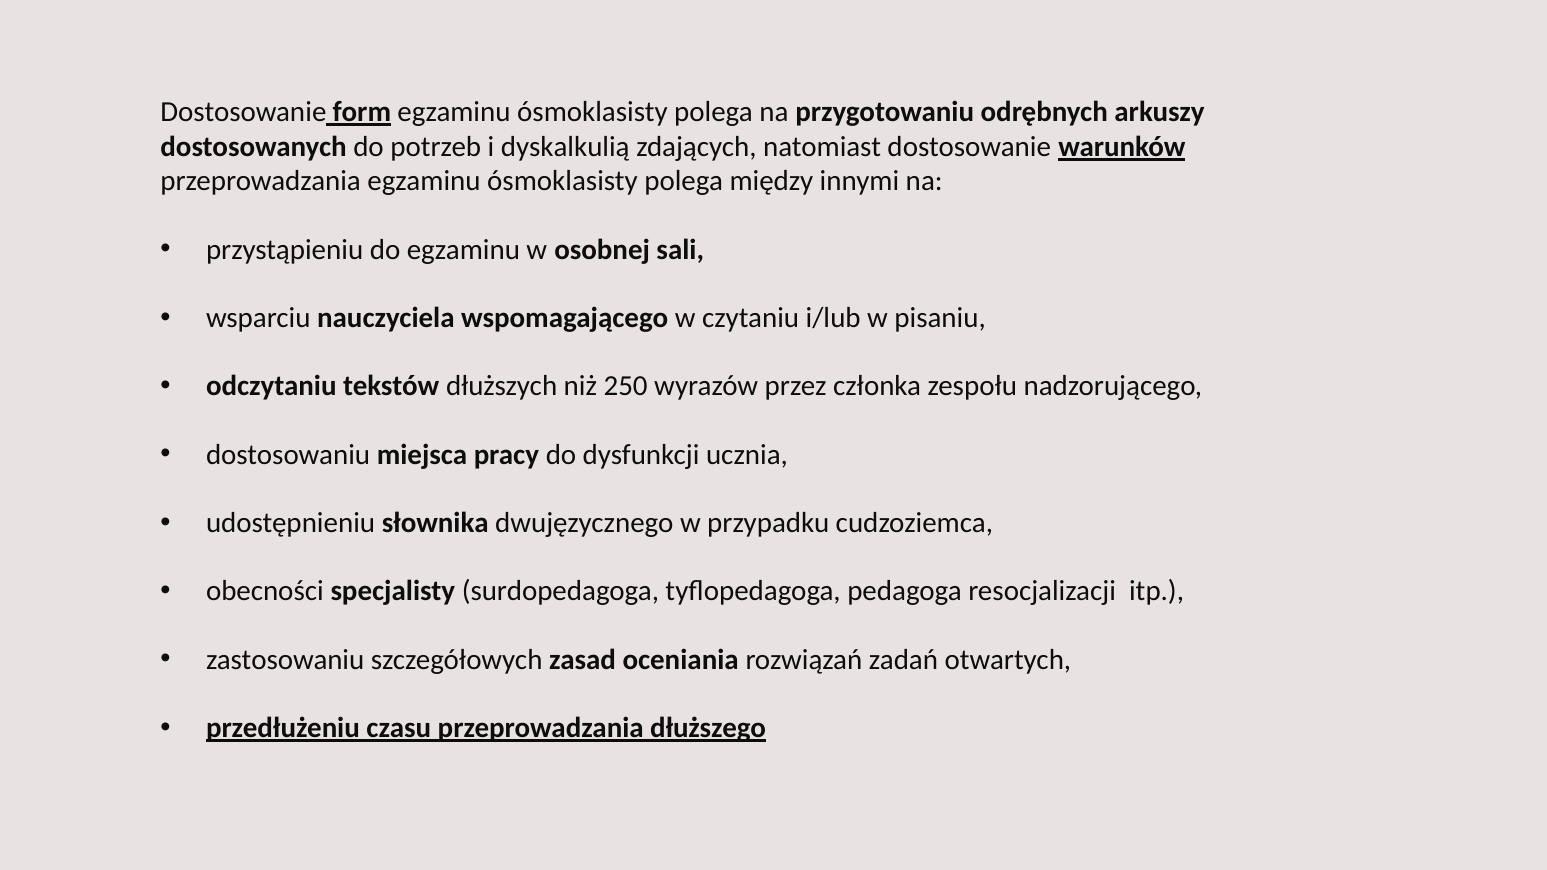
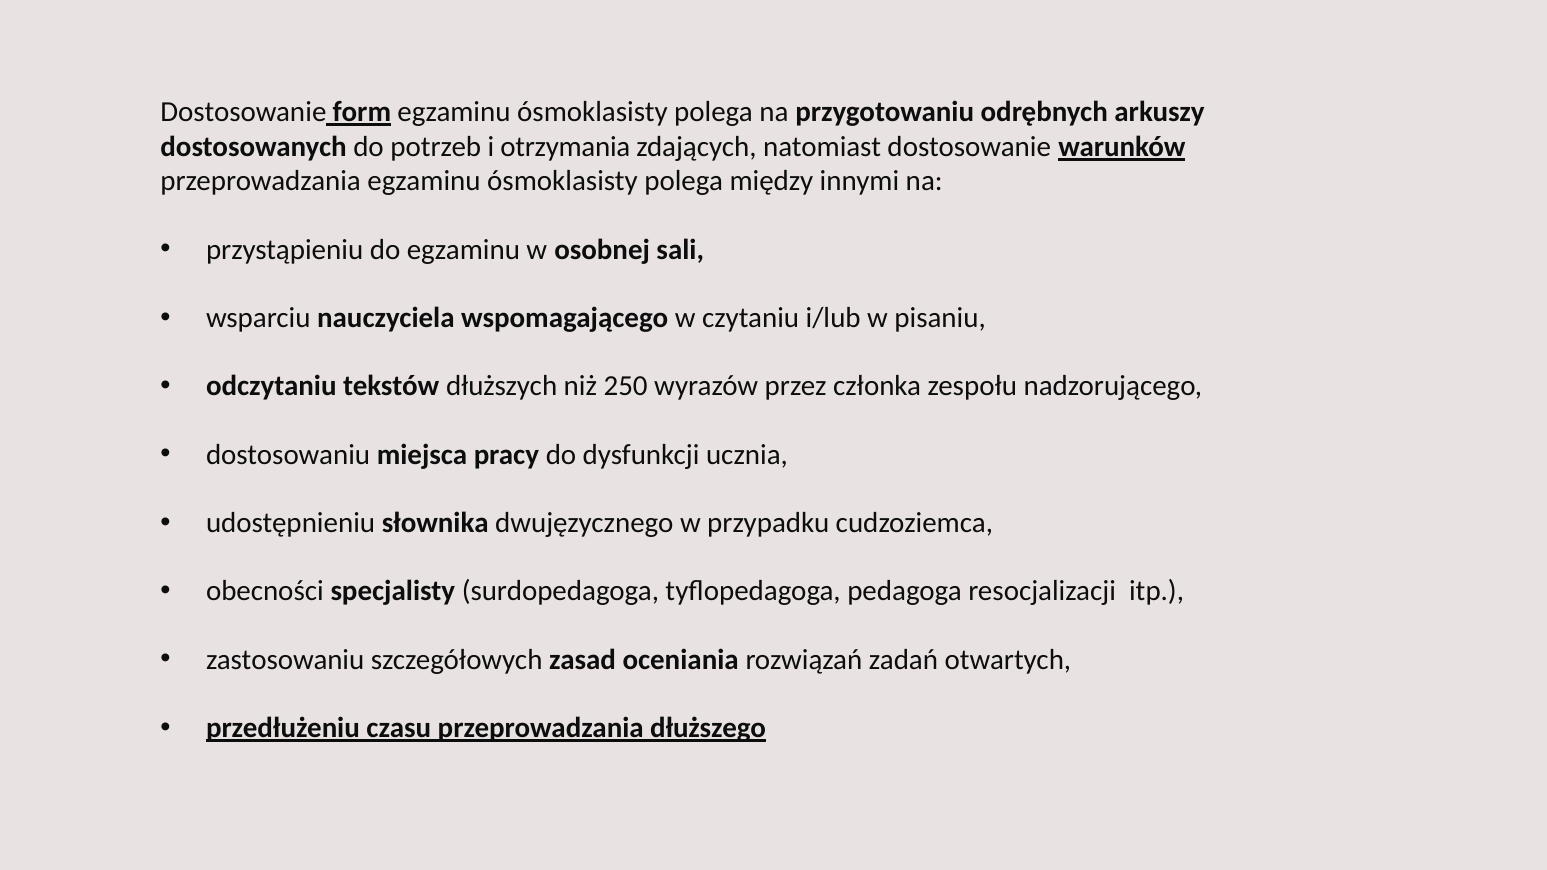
dyskalkulią: dyskalkulią -> otrzymania (565, 147)
